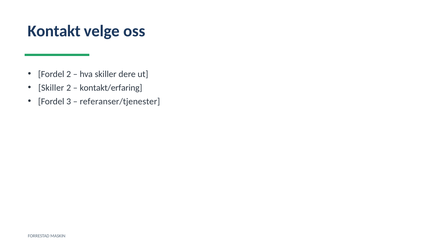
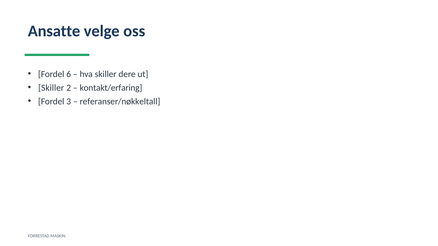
Kontakt: Kontakt -> Ansatte (54, 31)
Fordel 2: 2 -> 6 (69, 74)
referanser/tjenester: referanser/tjenester -> referanser/nøkkeltall (120, 102)
